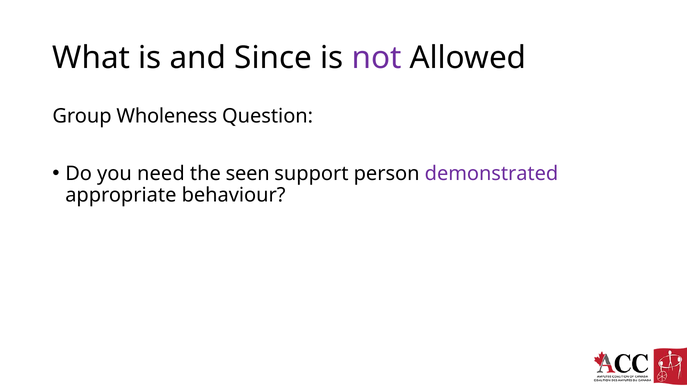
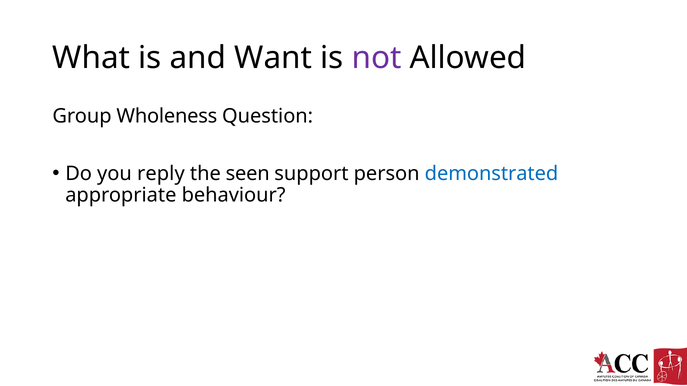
Since: Since -> Want (273, 58)
need: need -> reply (161, 174)
demonstrated colour: purple -> blue (491, 174)
